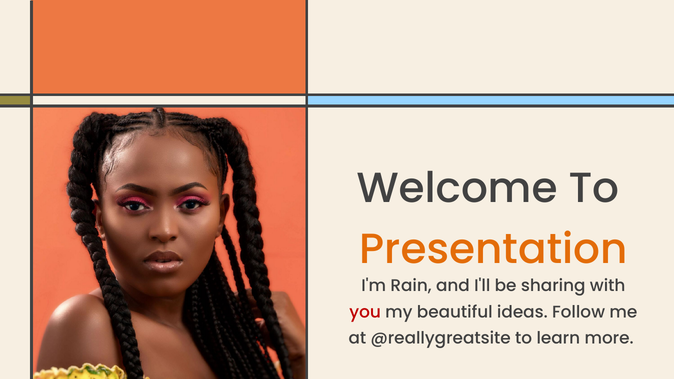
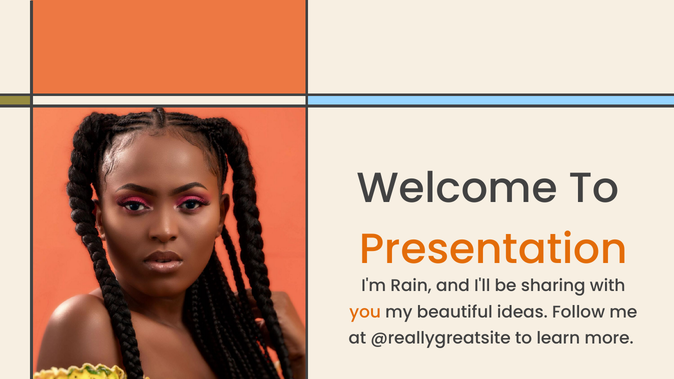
you colour: red -> orange (365, 312)
